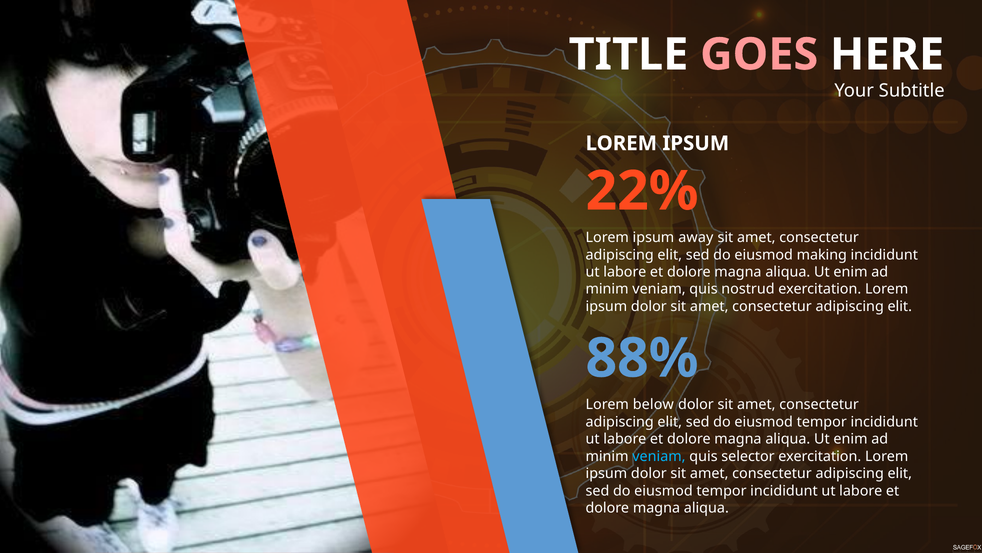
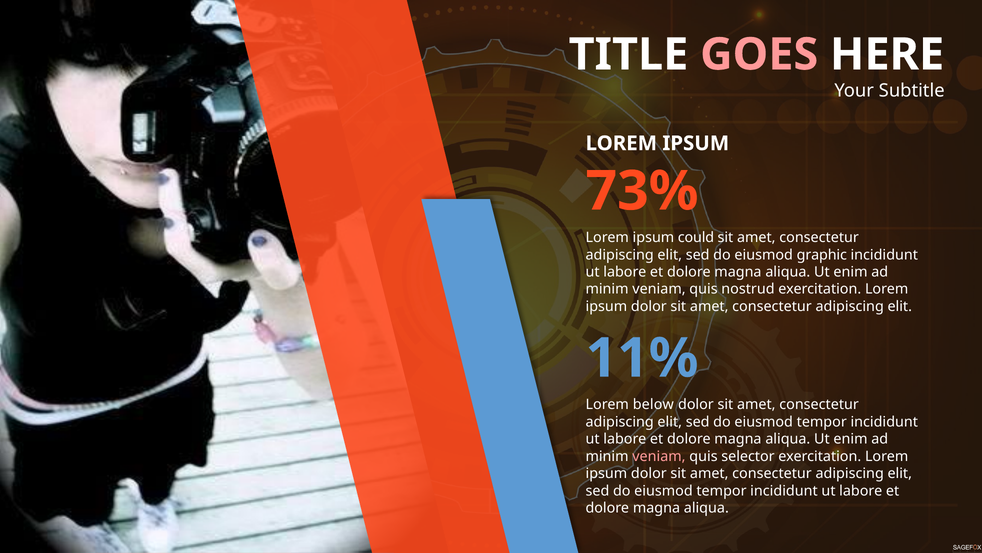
22%: 22% -> 73% (642, 191)
away: away -> could (696, 237)
making: making -> graphic (822, 254)
88%: 88% -> 11% (642, 358)
veniam colour: light blue -> pink (659, 456)
